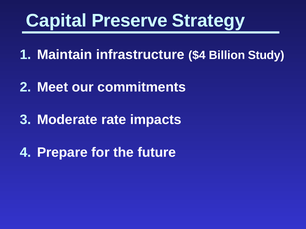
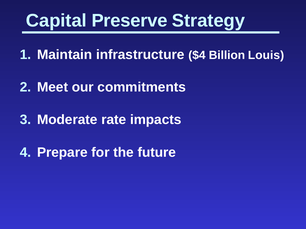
Study: Study -> Louis (266, 55)
